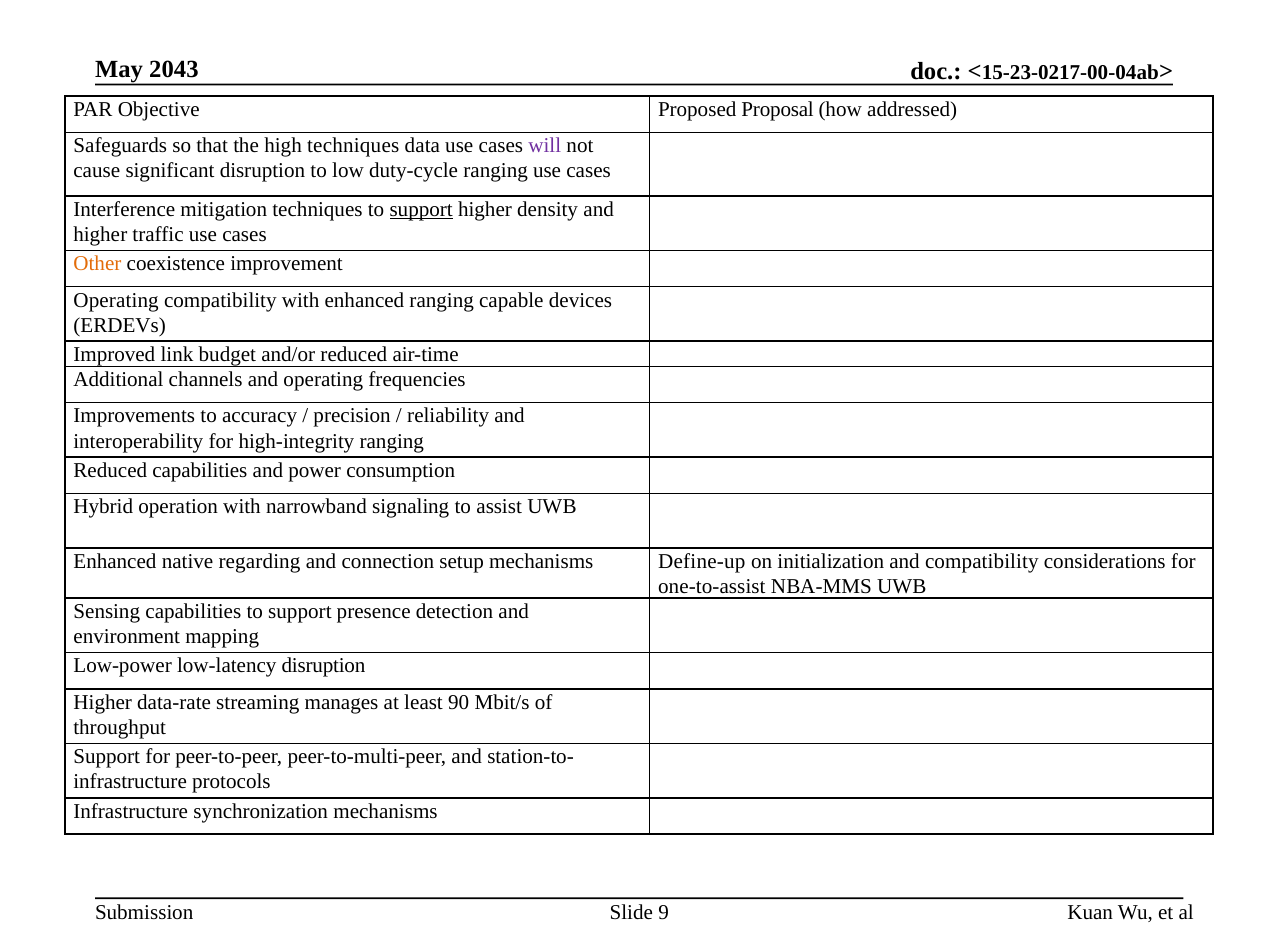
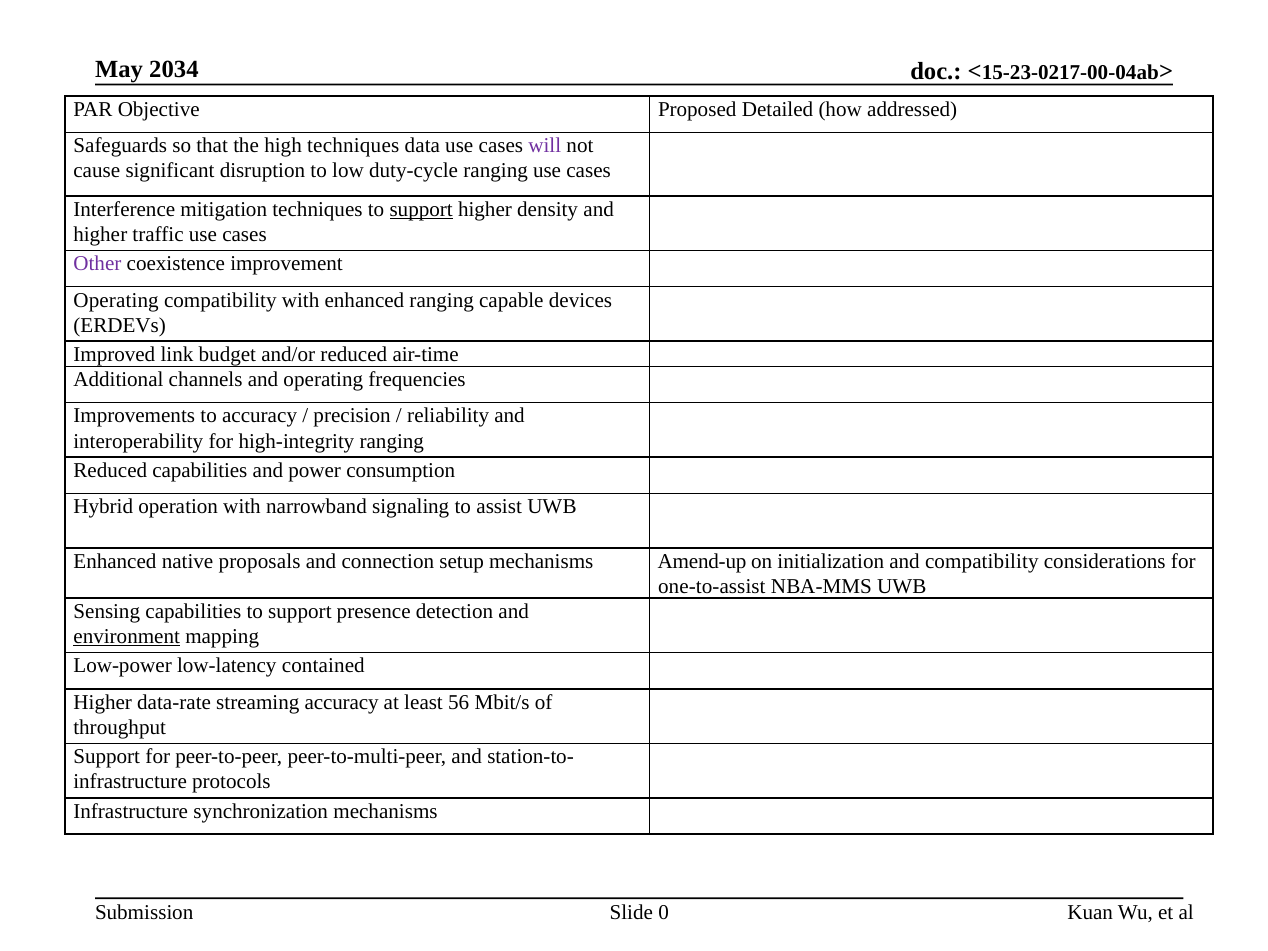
2043: 2043 -> 2034 (174, 69)
Proposal: Proposal -> Detailed (778, 109)
Other colour: orange -> purple (97, 264)
regarding: regarding -> proposals (260, 561)
Define-up: Define-up -> Amend-up (702, 561)
environment underline: none -> present (127, 637)
low-latency disruption: disruption -> contained (323, 666)
streaming manages: manages -> accuracy (342, 702)
90: 90 -> 56 (459, 702)
9: 9 -> 0 (664, 912)
